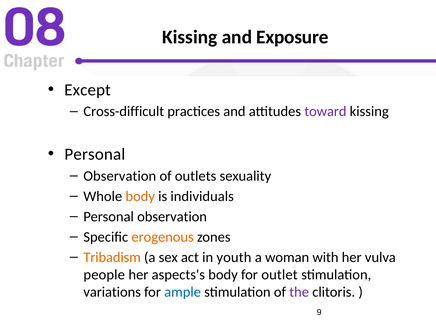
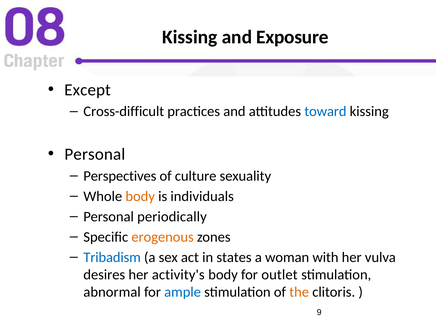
toward colour: purple -> blue (325, 111)
Observation: Observation -> Perspectives (120, 176)
outlets: outlets -> culture (196, 176)
Personal observation: observation -> periodically (172, 217)
Tribadism colour: orange -> blue (112, 257)
youth: youth -> states (234, 257)
people: people -> desires (104, 275)
aspects's: aspects's -> activity's (178, 275)
variations: variations -> abnormal (112, 292)
the colour: purple -> orange (299, 292)
